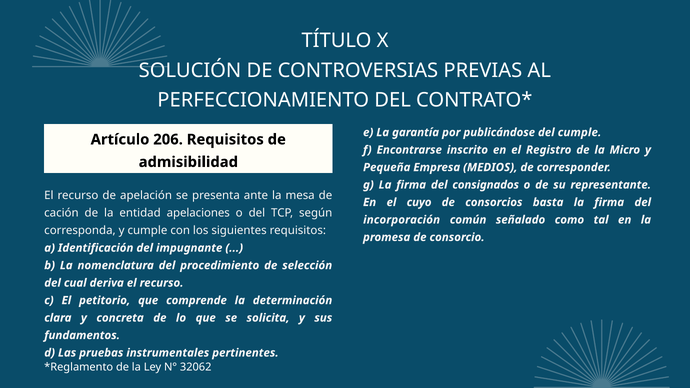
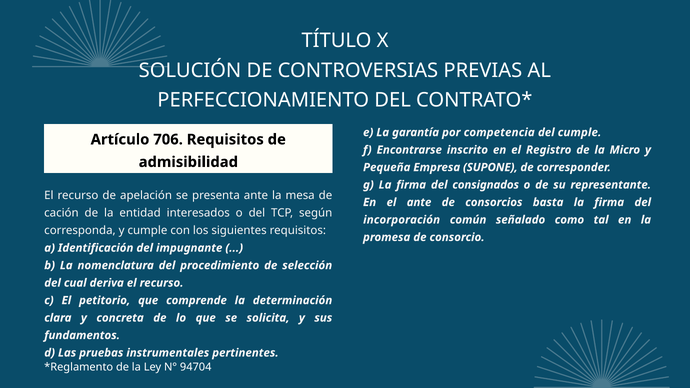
publicándose: publicándose -> competencia (499, 132)
206: 206 -> 706 (168, 140)
MEDIOS: MEDIOS -> SUPONE (490, 167)
el cuyo: cuyo -> ante (419, 202)
apelaciones: apelaciones -> interesados (198, 213)
32062: 32062 -> 94704 (196, 367)
